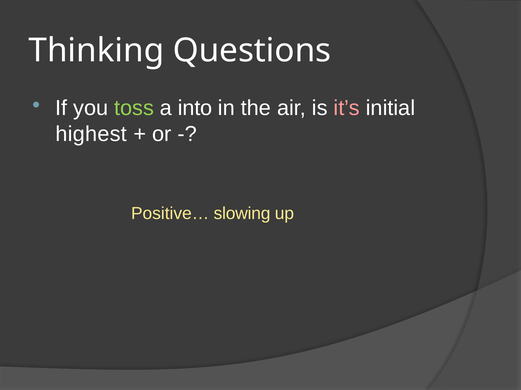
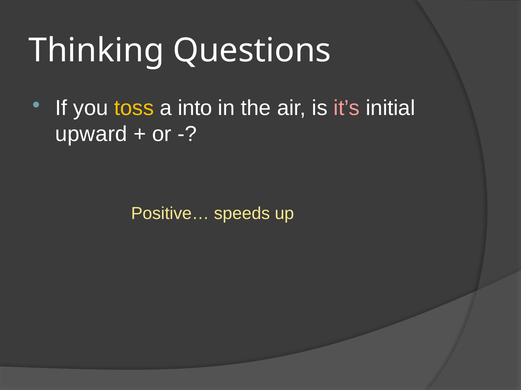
toss colour: light green -> yellow (134, 108)
highest: highest -> upward (91, 134)
slowing: slowing -> speeds (242, 214)
